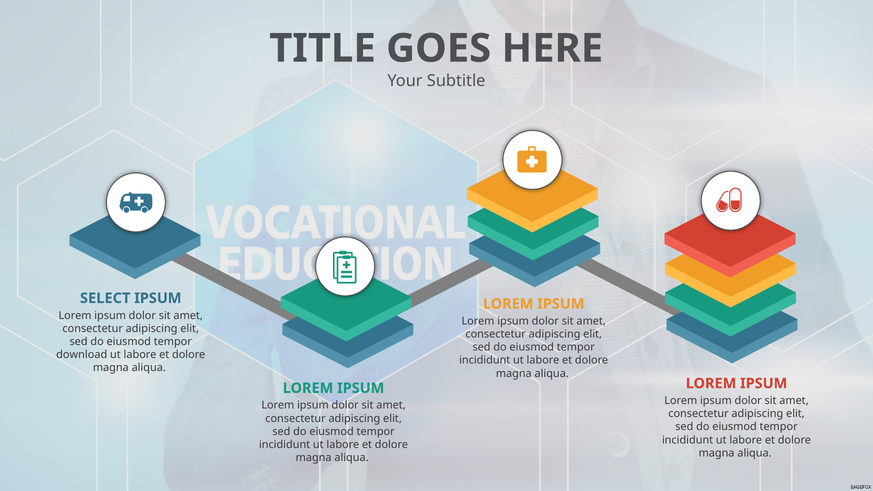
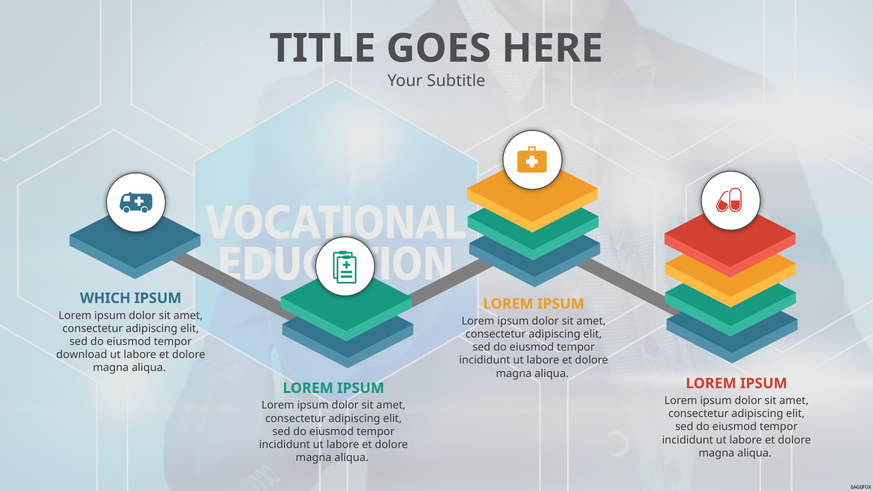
SELECT: SELECT -> WHICH (105, 298)
